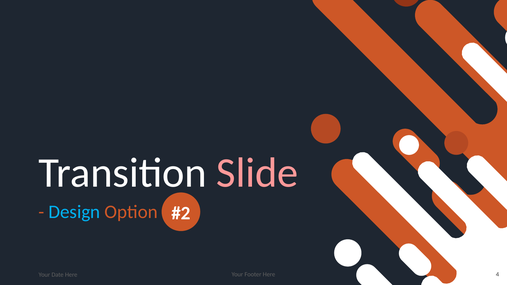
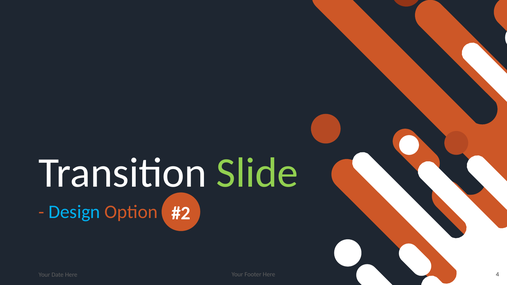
Slide colour: pink -> light green (257, 173)
